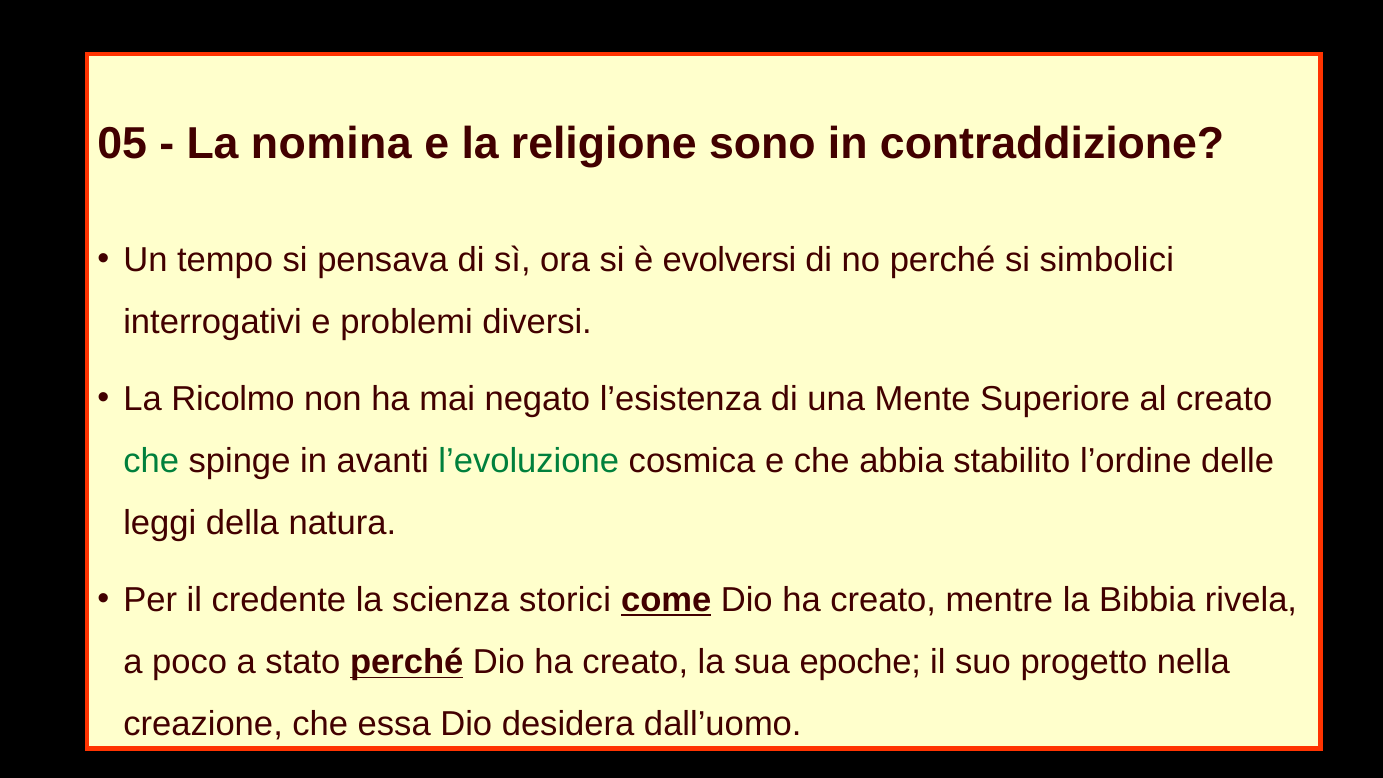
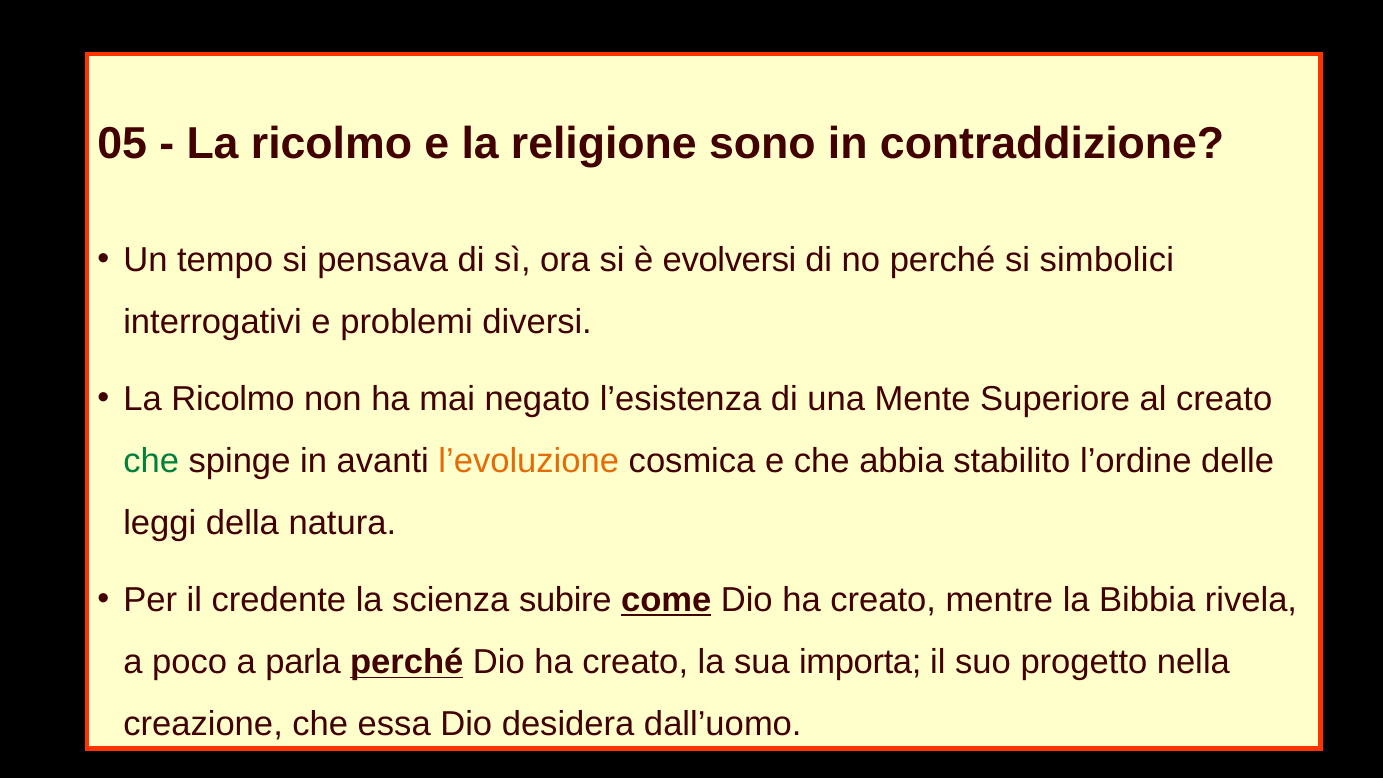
nomina: nomina -> ricolmo (331, 144)
l’evoluzione colour: green -> orange (529, 461)
storici: storici -> subire (565, 600)
stato: stato -> parla (303, 662)
epoche: epoche -> importa (860, 662)
